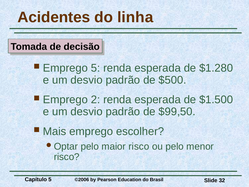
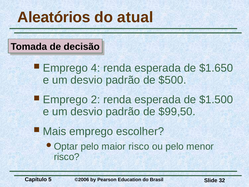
Acidentes: Acidentes -> Aleatórios (54, 17)
linha: linha -> atual (135, 17)
Emprego 5: 5 -> 4 (96, 68)
$1.280: $1.280 -> $1.650 (216, 68)
